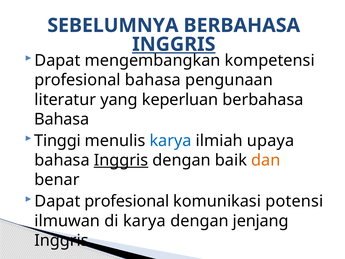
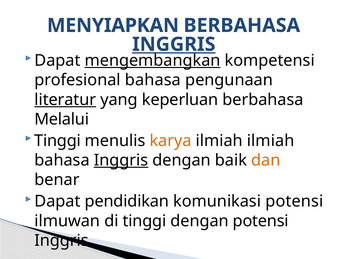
SEBELUMNYA: SEBELUMNYA -> MENYIAPKAN (113, 25)
mengembangkan underline: none -> present (153, 60)
literatur underline: none -> present (65, 100)
Bahasa: Bahasa -> Melalui (62, 119)
karya colour: blue -> orange (171, 141)
ilmiah upaya: upaya -> ilmiah (271, 141)
Dapat profesional: profesional -> pendidikan (127, 201)
di karya: karya -> tinggi (144, 221)
dengan jenjang: jenjang -> potensi (261, 221)
